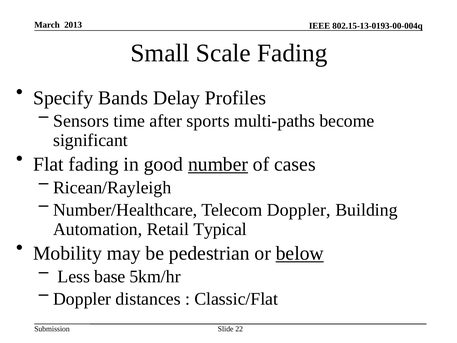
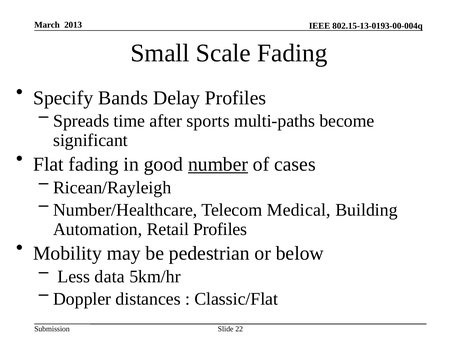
Sensors: Sensors -> Spreads (81, 121)
Telecom Doppler: Doppler -> Medical (299, 210)
Retail Typical: Typical -> Profiles (220, 229)
below underline: present -> none (300, 253)
base: base -> data (110, 276)
